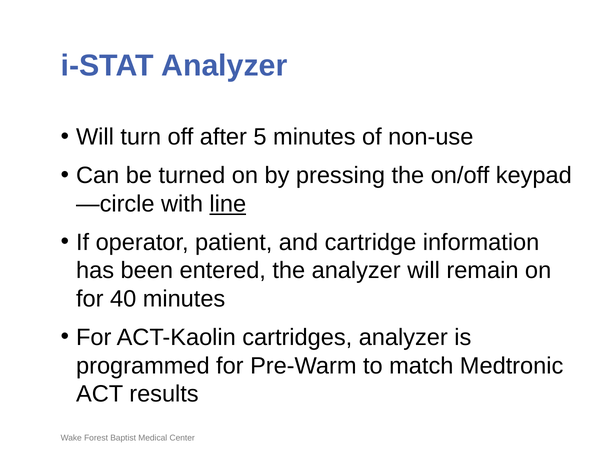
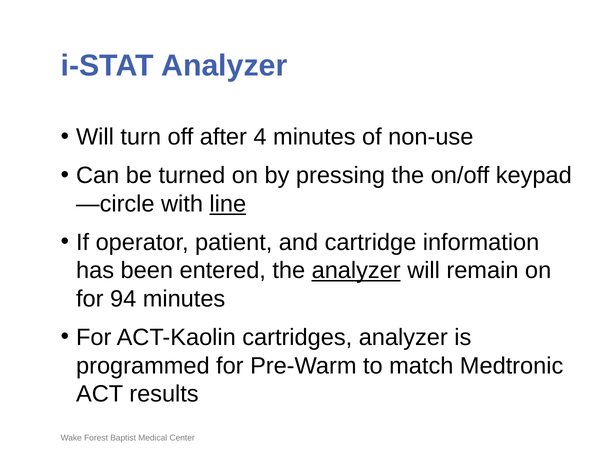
5: 5 -> 4 (260, 137)
analyzer underline: none -> present (356, 271)
40: 40 -> 94 (123, 299)
